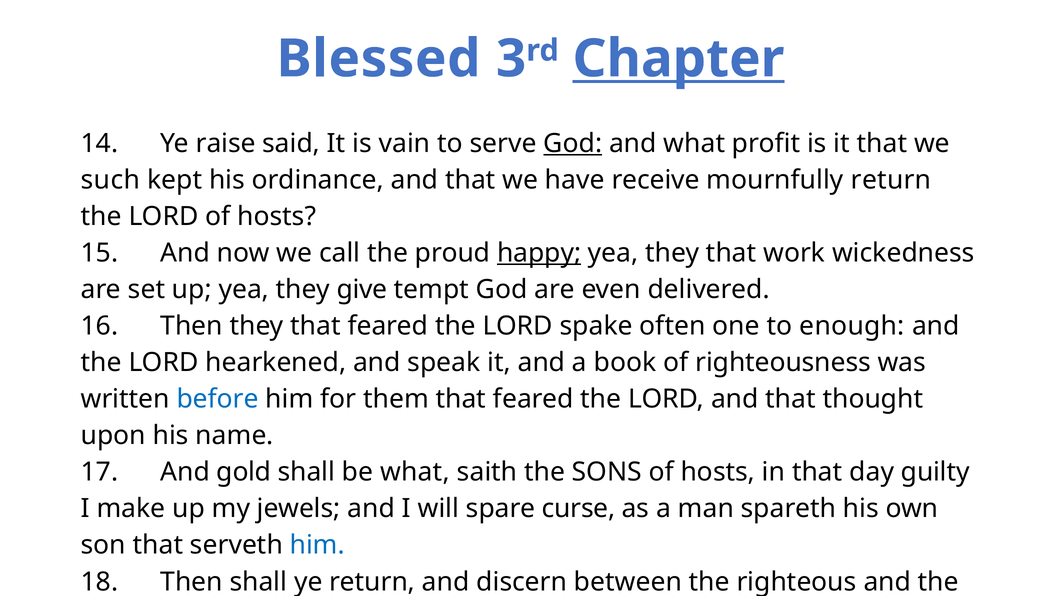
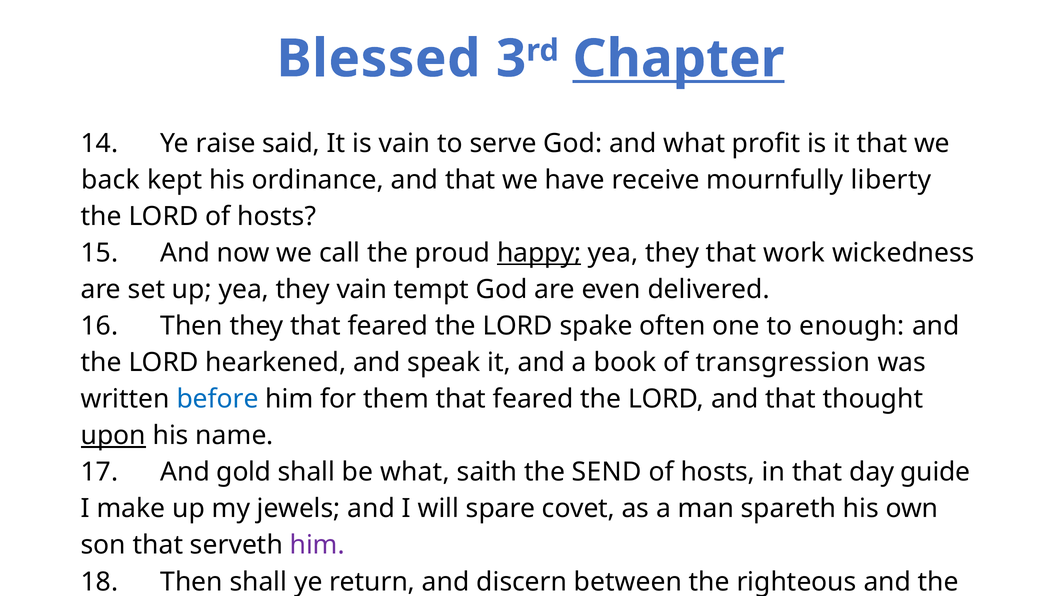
God underline: present -> none (573, 143)
such: such -> back (110, 180)
mournfully return: return -> liberty (891, 180)
they give: give -> vain (362, 290)
righteousness: righteousness -> transgression (783, 363)
upon underline: none -> present (113, 436)
SONS: SONS -> SEND (607, 472)
guilty: guilty -> guide (935, 472)
curse: curse -> covet (578, 509)
him colour: blue -> purple (317, 545)
